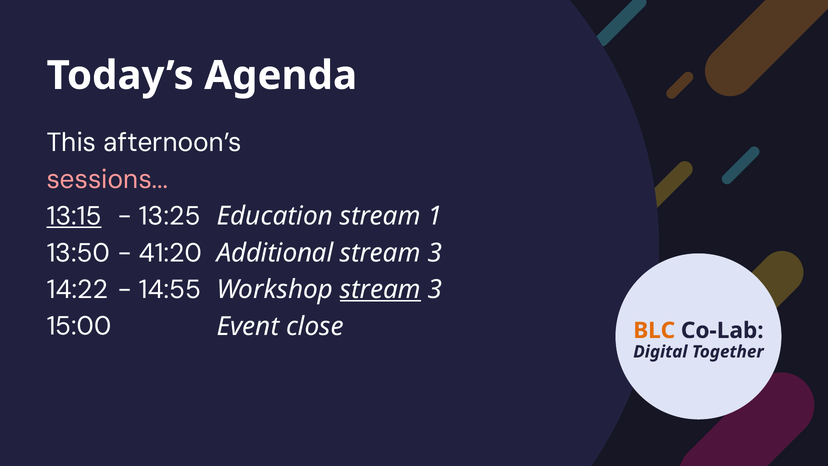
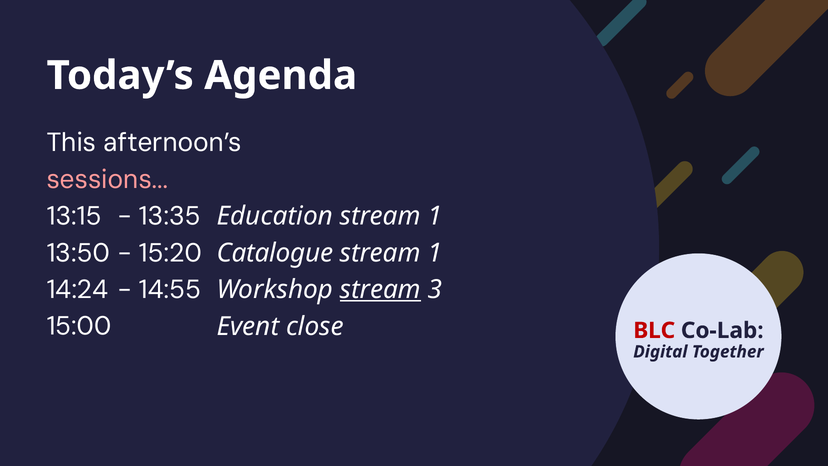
13:15 underline: present -> none (74, 216)
13:25: 13:25 -> 13:35 (170, 216)
41:20: 41:20 -> 15:20 (170, 253)
Additional: Additional -> Catalogue (275, 253)
3: 3 -> 1 (435, 253)
14:22: 14:22 -> 14:24 (78, 289)
BLC colour: orange -> red (654, 330)
